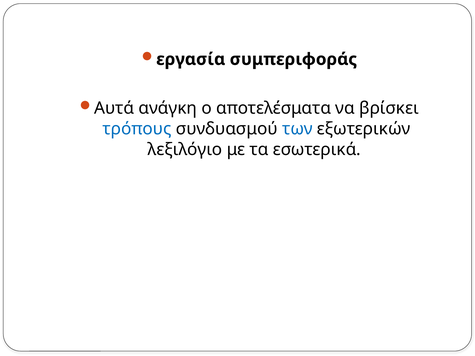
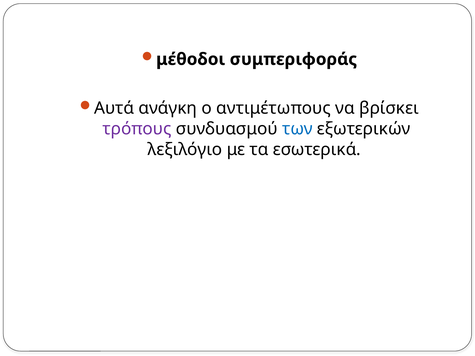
εργασία: εργασία -> μέθοδοι (191, 59)
αποτελέσματα: αποτελέσματα -> αντιμέτωπους (274, 108)
τρόπους colour: blue -> purple (137, 129)
